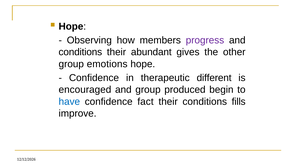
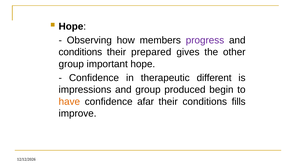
abundant: abundant -> prepared (151, 52)
emotions: emotions -> important (107, 64)
encouraged: encouraged -> impressions (85, 89)
have colour: blue -> orange (69, 101)
fact: fact -> afar (146, 101)
